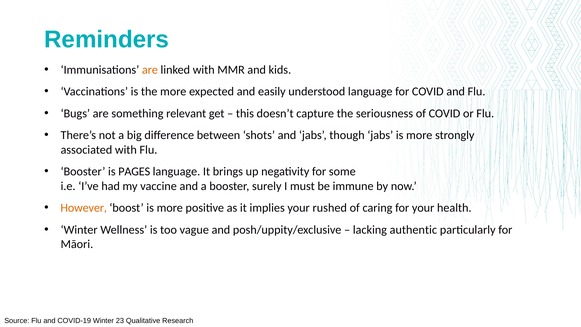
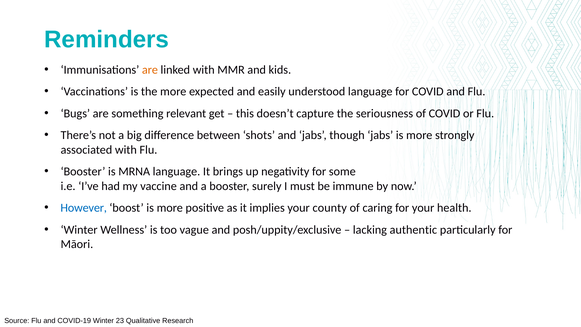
PAGES: PAGES -> MRNA (134, 172)
However colour: orange -> blue (84, 208)
rushed: rushed -> county (330, 208)
